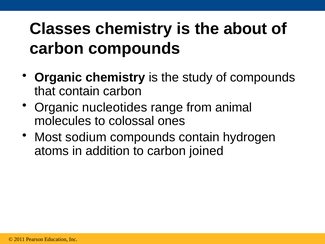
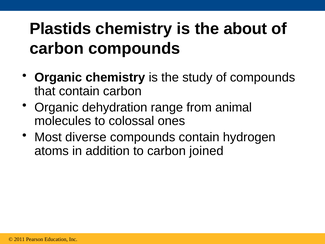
Classes: Classes -> Plastids (60, 29)
nucleotides: nucleotides -> dehydration (115, 107)
sodium: sodium -> diverse (86, 137)
